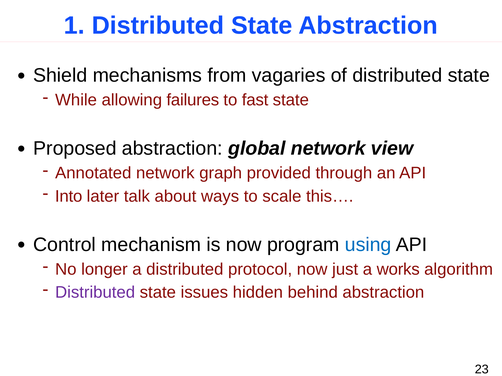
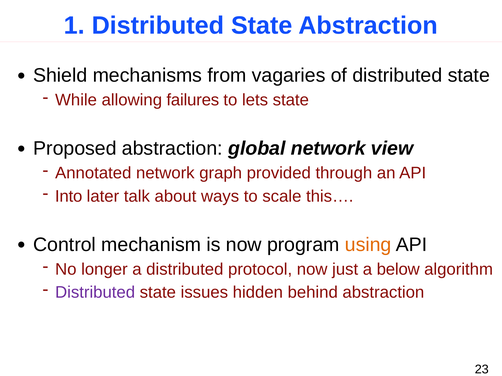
fast: fast -> lets (255, 100)
using colour: blue -> orange (368, 245)
works: works -> below (398, 270)
